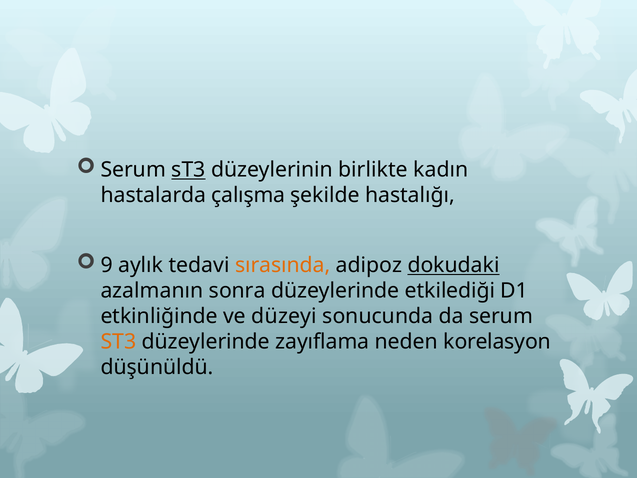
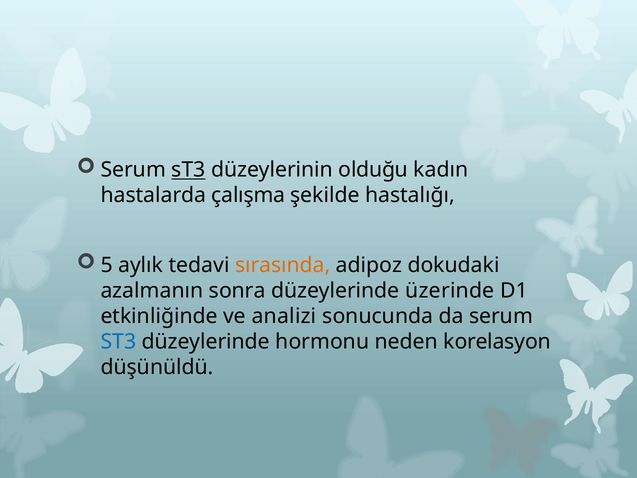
birlikte: birlikte -> olduğu (373, 170)
9: 9 -> 5 (107, 265)
dokudaki underline: present -> none (454, 265)
etkilediği: etkilediği -> üzerinde (450, 291)
düzeyi: düzeyi -> analizi (284, 316)
ST3 colour: orange -> blue (118, 342)
zayıflama: zayıflama -> hormonu (322, 342)
